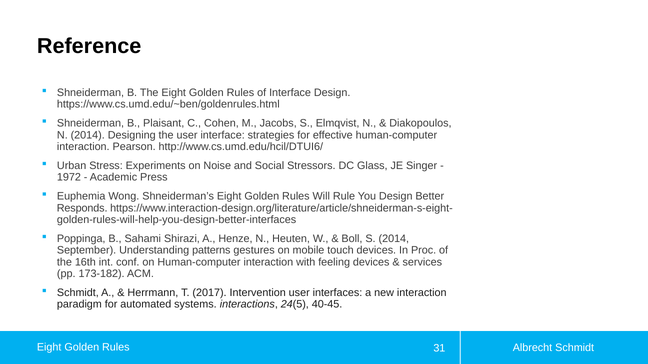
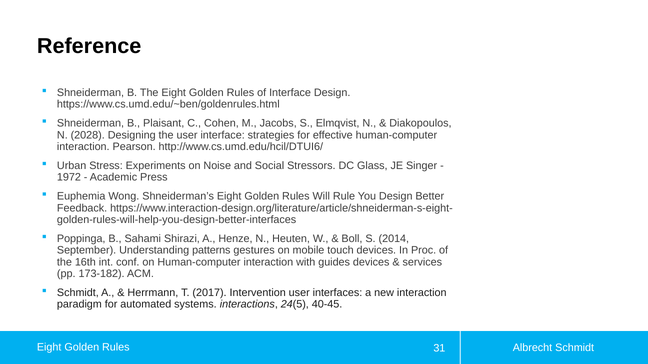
N 2014: 2014 -> 2028 (88, 135)
Responds: Responds -> Feedback (82, 208)
feeling: feeling -> guides (334, 262)
